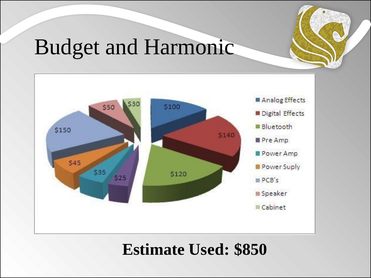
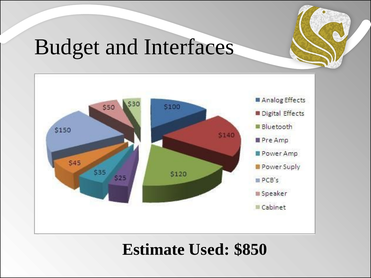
Harmonic: Harmonic -> Interfaces (189, 47)
